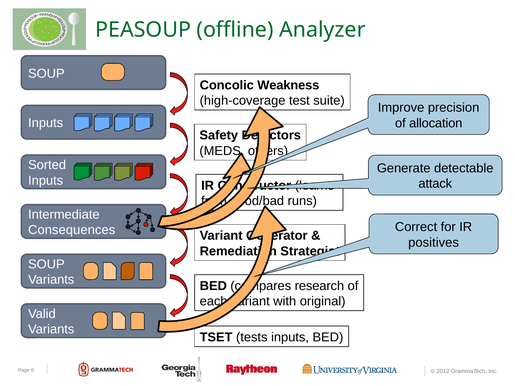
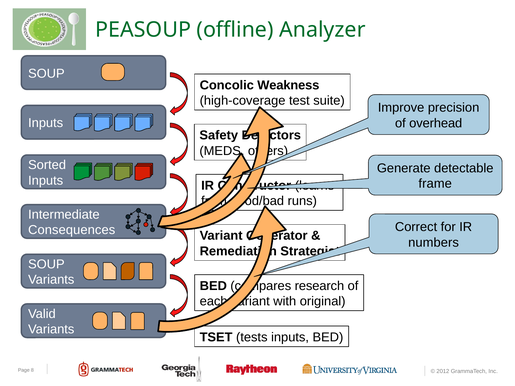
allocation: allocation -> overhead (436, 123)
attack: attack -> frame (435, 184)
positives: positives -> numbers (434, 243)
